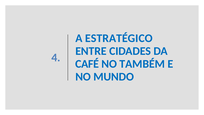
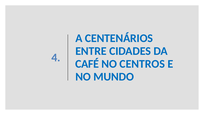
ESTRATÉGICO: ESTRATÉGICO -> CENTENÁRIOS (119, 38)
TAMBÉM: TAMBÉM -> CENTROS (142, 64)
